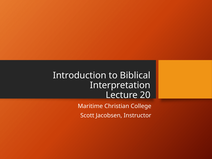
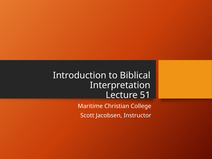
20: 20 -> 51 (145, 95)
